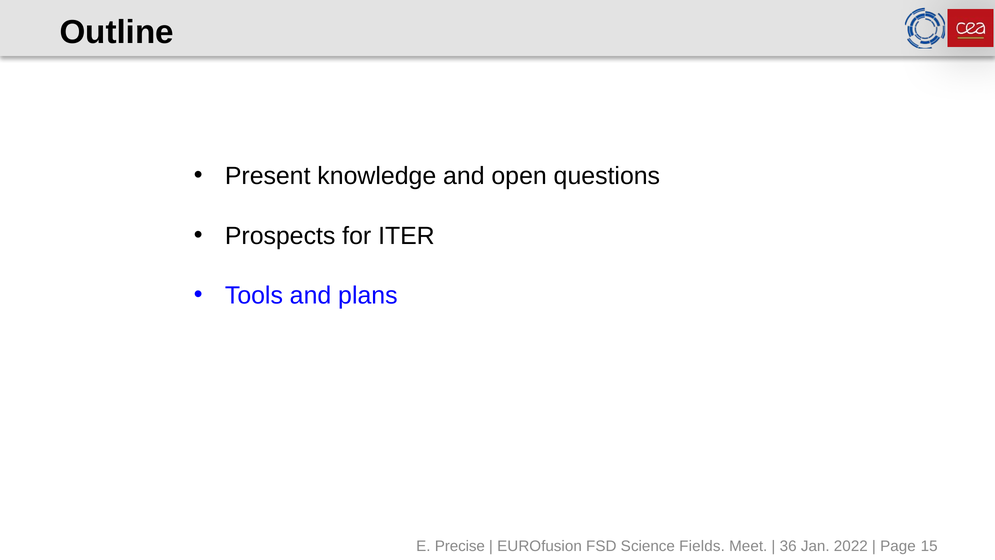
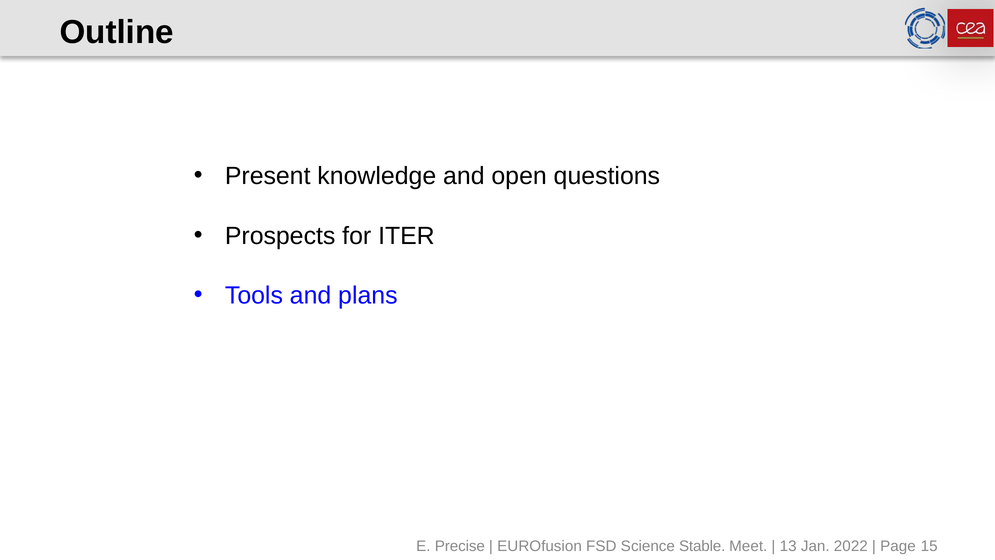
Fields: Fields -> Stable (702, 546)
36: 36 -> 13 (788, 546)
